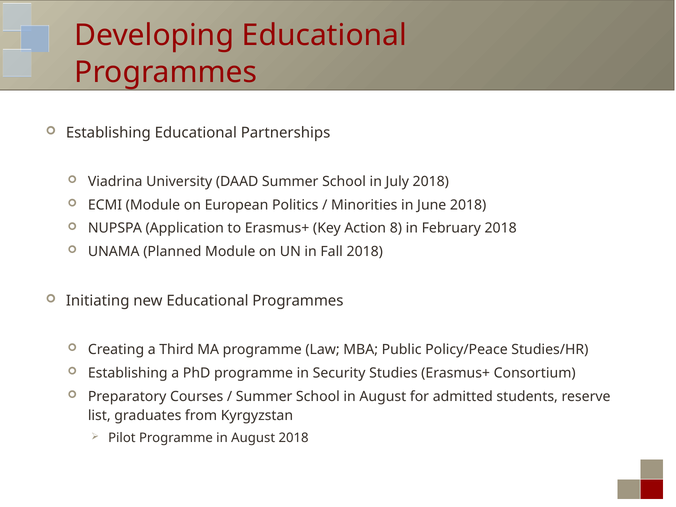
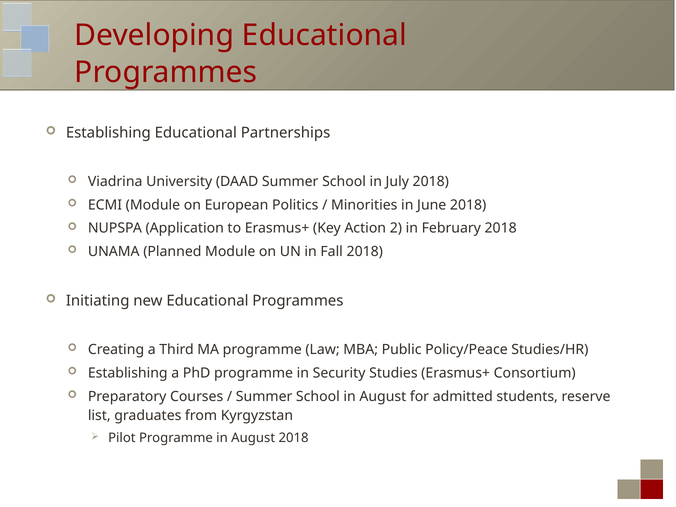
8: 8 -> 2 (396, 228)
